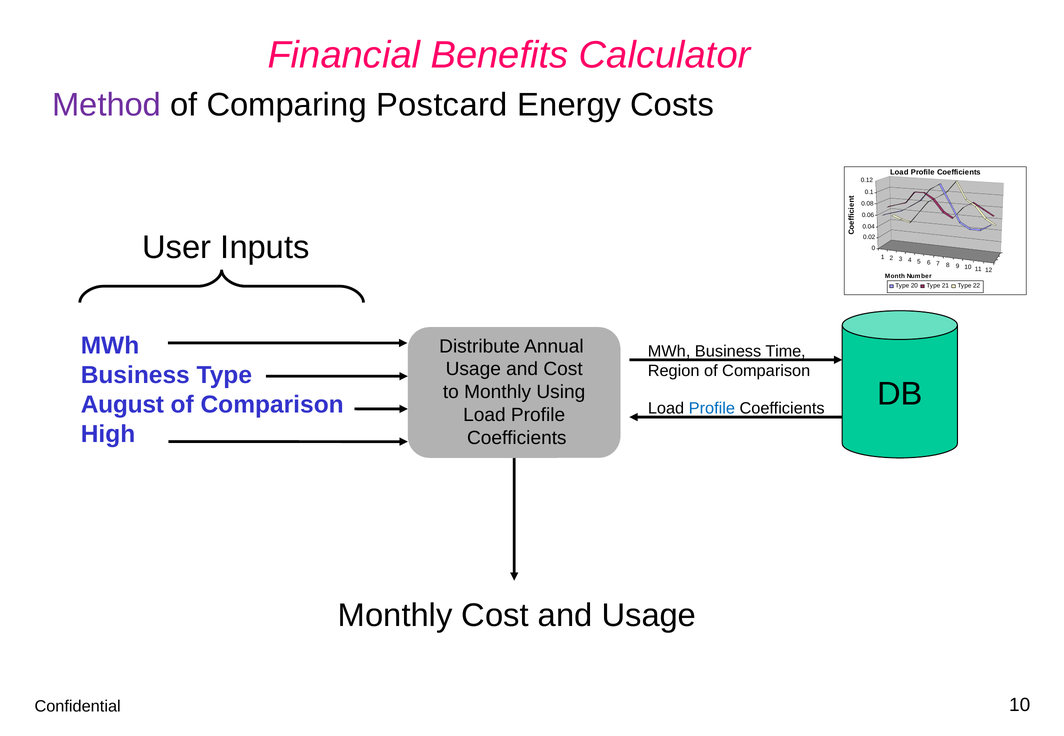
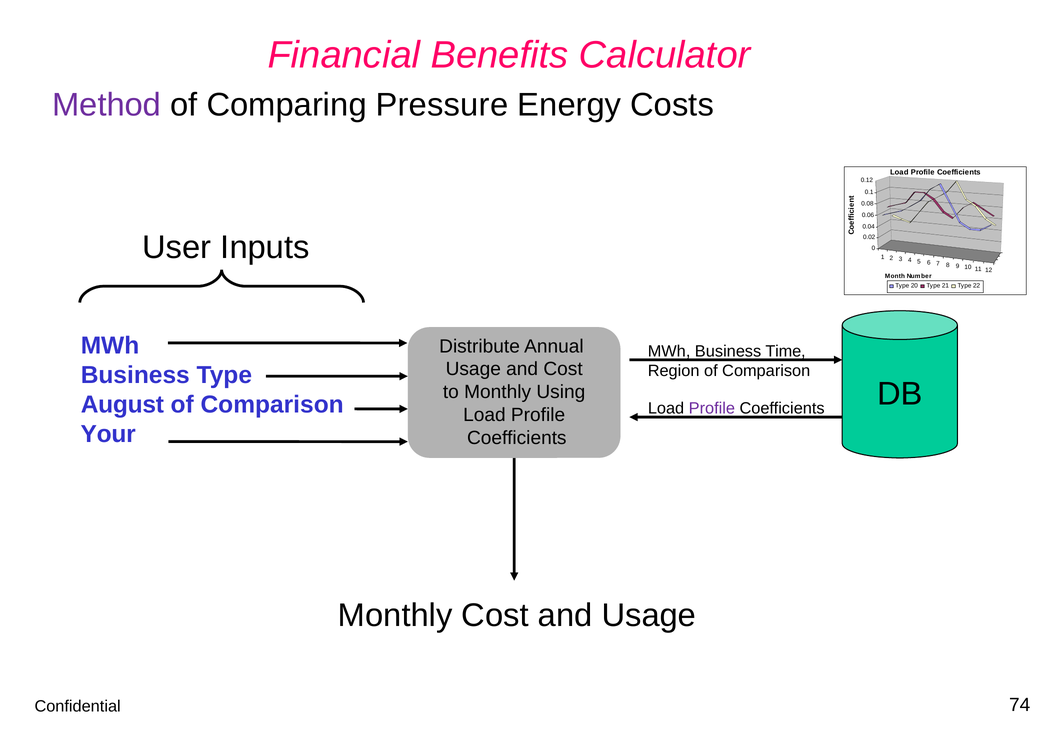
Postcard: Postcard -> Pressure (442, 105)
Profile colour: blue -> purple (712, 409)
High: High -> Your (108, 434)
10: 10 -> 74 (1020, 705)
